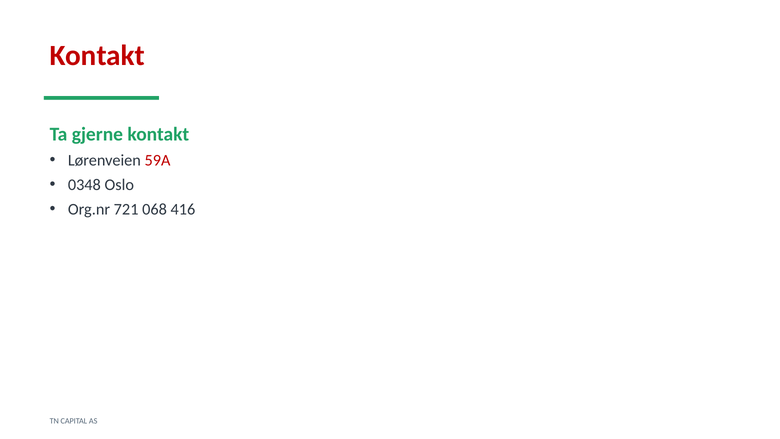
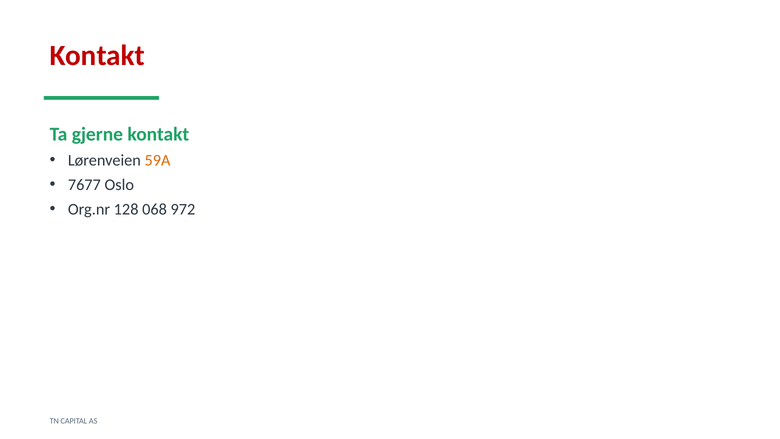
59A colour: red -> orange (157, 160)
0348: 0348 -> 7677 (84, 185)
721: 721 -> 128 (126, 209)
416: 416 -> 972 (183, 209)
